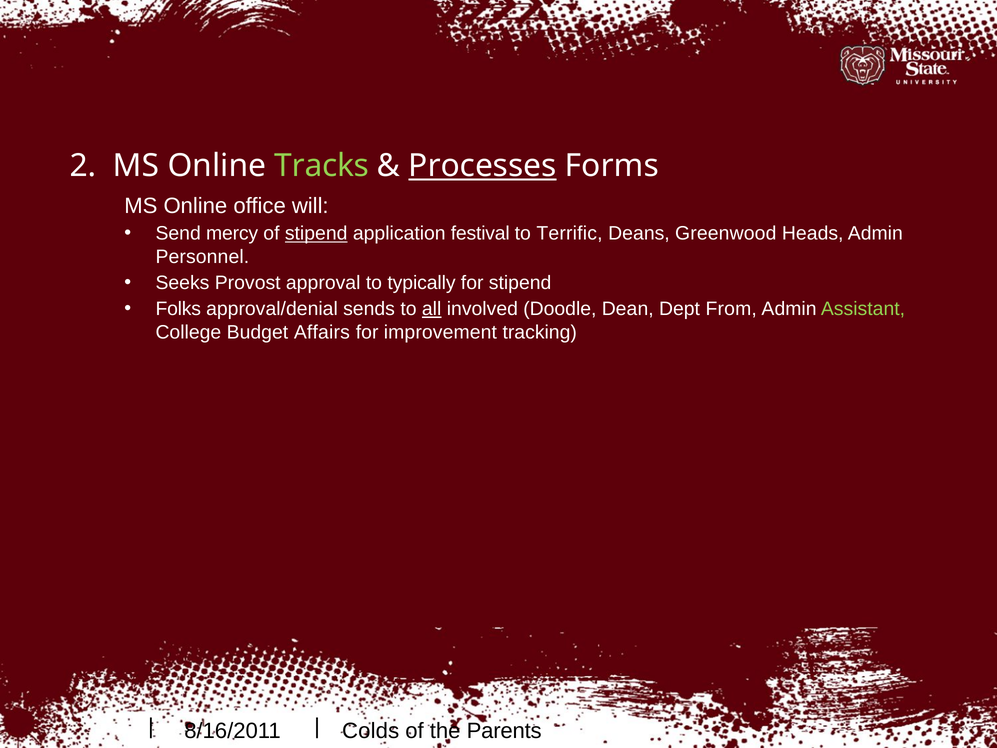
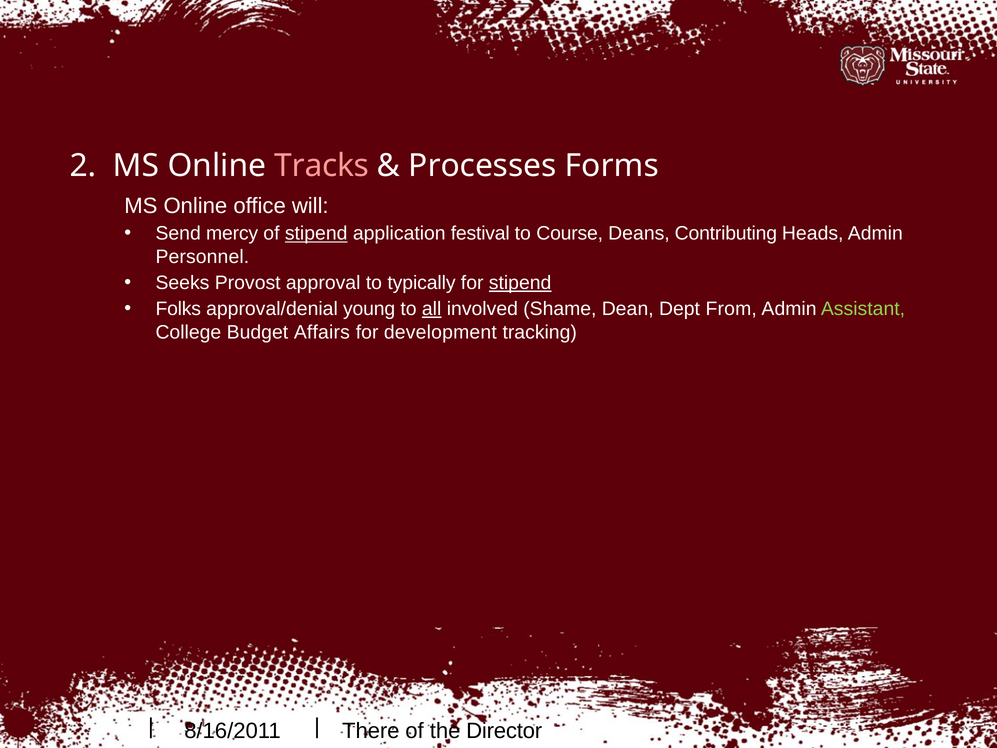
Tracks colour: light green -> pink (322, 166)
Processes underline: present -> none (482, 166)
Terrific: Terrific -> Course (570, 233)
Greenwood: Greenwood -> Contributing (726, 233)
stipend underline: none -> present (520, 283)
sends: sends -> young (369, 309)
Doodle: Doodle -> Shame (560, 309)
improvement: improvement -> development (440, 332)
Colds: Colds -> There (371, 731)
Parents: Parents -> Director (504, 731)
